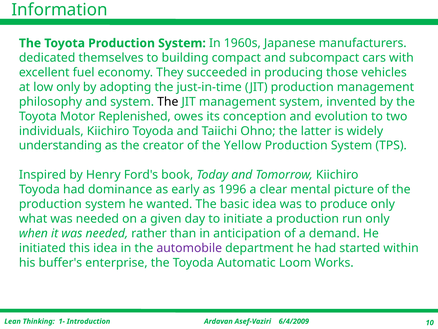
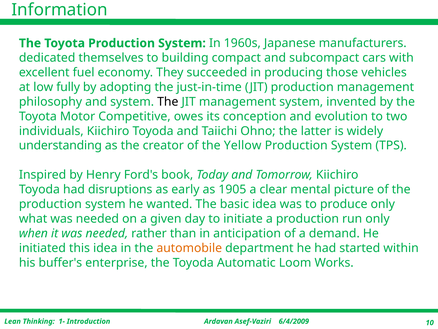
low only: only -> fully (68, 87)
Replenished: Replenished -> Competitive (134, 116)
dominance: dominance -> disruptions (120, 189)
1996: 1996 -> 1905 (232, 189)
automobile colour: purple -> orange (189, 248)
